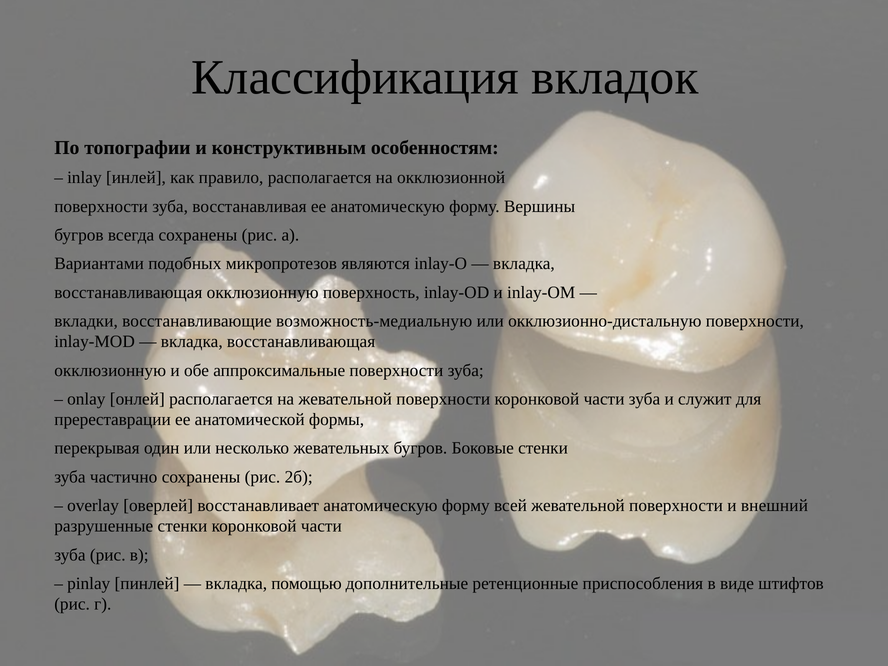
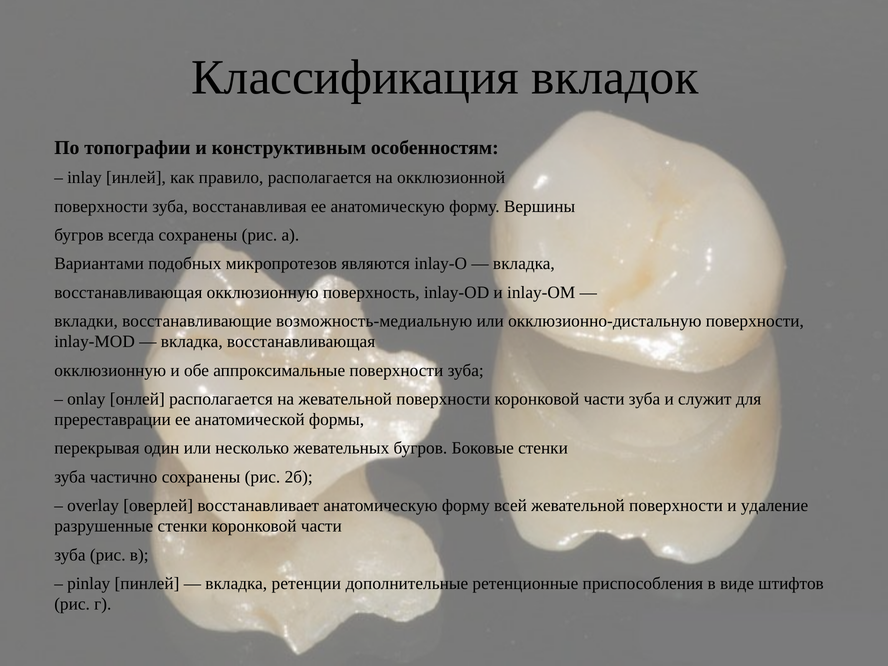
внешний: внешний -> удаление (775, 506)
помощью: помощью -> ретенции (306, 584)
